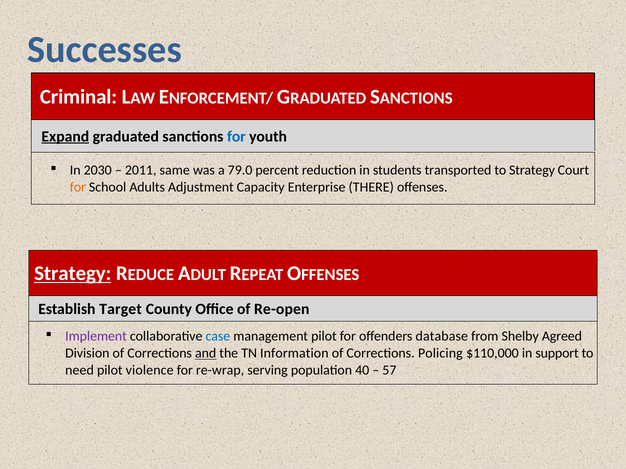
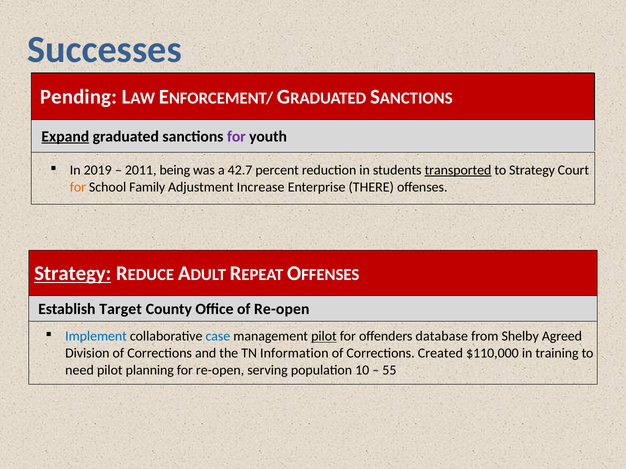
Criminal: Criminal -> Pending (78, 97)
for colour: blue -> purple (236, 137)
2030: 2030 -> 2019 (98, 170)
same: same -> being (175, 170)
79.0: 79.0 -> 42.7 (240, 170)
transported underline: none -> present (458, 170)
Adults: Adults -> Family (147, 187)
Capacity: Capacity -> Increase (261, 187)
Implement colour: purple -> blue (96, 337)
pilot underline: none -> present (324, 337)
and underline: present -> none (206, 354)
Policing: Policing -> Created (440, 354)
support: support -> training (557, 354)
violence: violence -> planning (150, 371)
for re-wrap: re-wrap -> re-open (220, 371)
40: 40 -> 10 (362, 371)
57: 57 -> 55 (389, 371)
